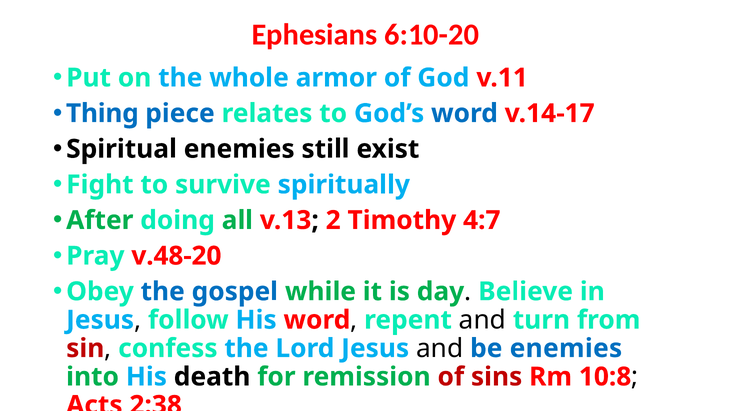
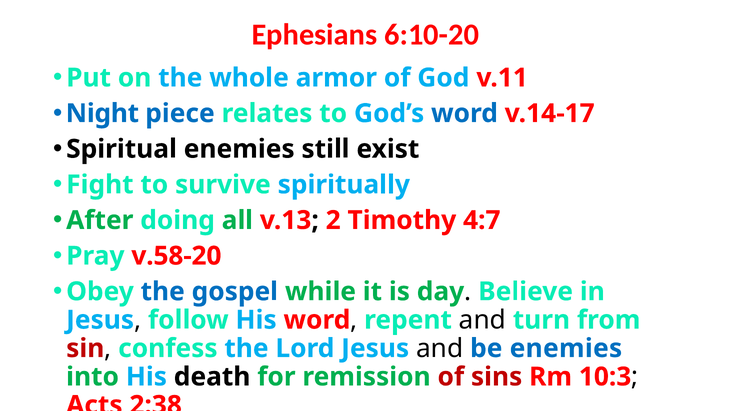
Thing: Thing -> Night (102, 113)
v.48-20: v.48-20 -> v.58-20 (176, 256)
10:8: 10:8 -> 10:3 (605, 377)
